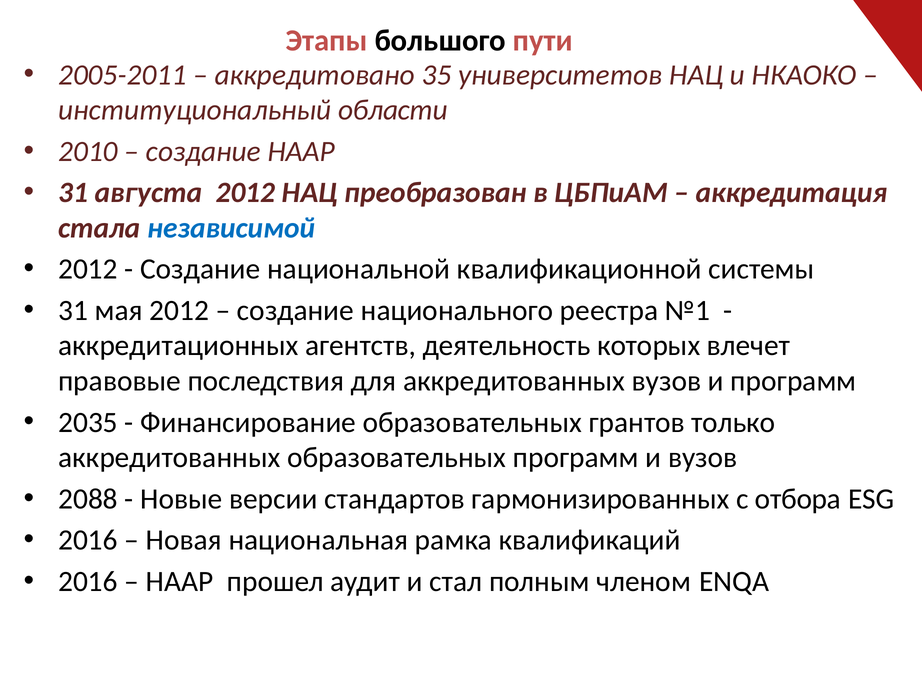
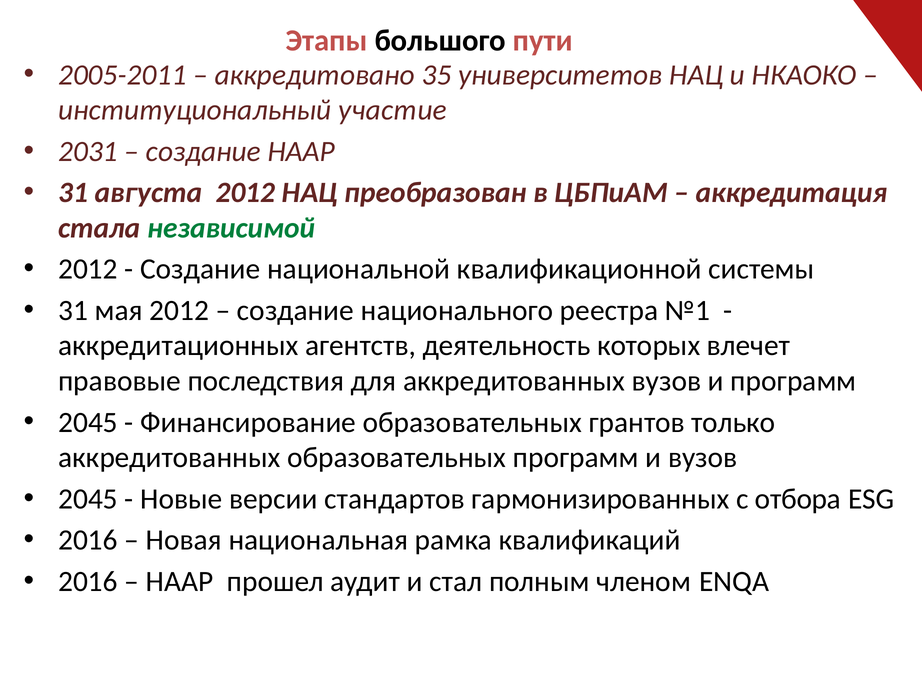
области: области -> участие (393, 110)
2010: 2010 -> 2031 (88, 151)
независимой colour: blue -> green (231, 228)
2035: 2035 -> 2045 (88, 422)
2088: 2088 -> 2045 (88, 499)
